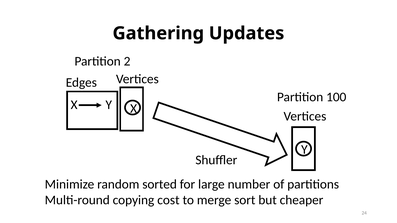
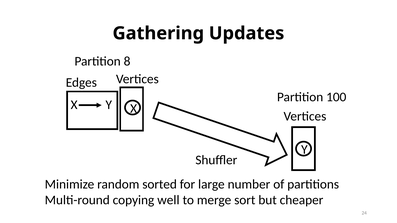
2: 2 -> 8 (127, 61)
cost: cost -> well (168, 200)
